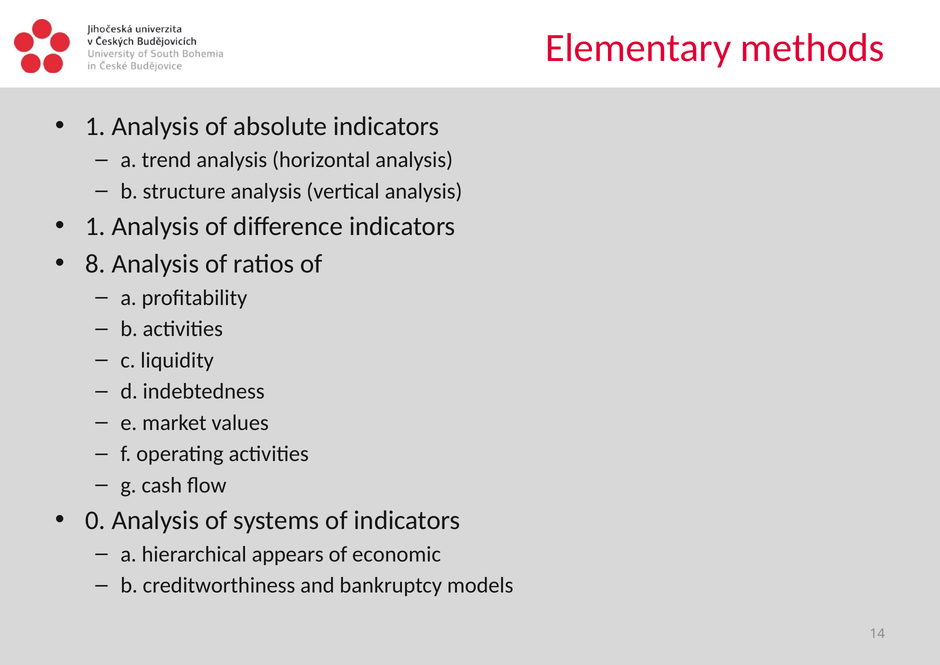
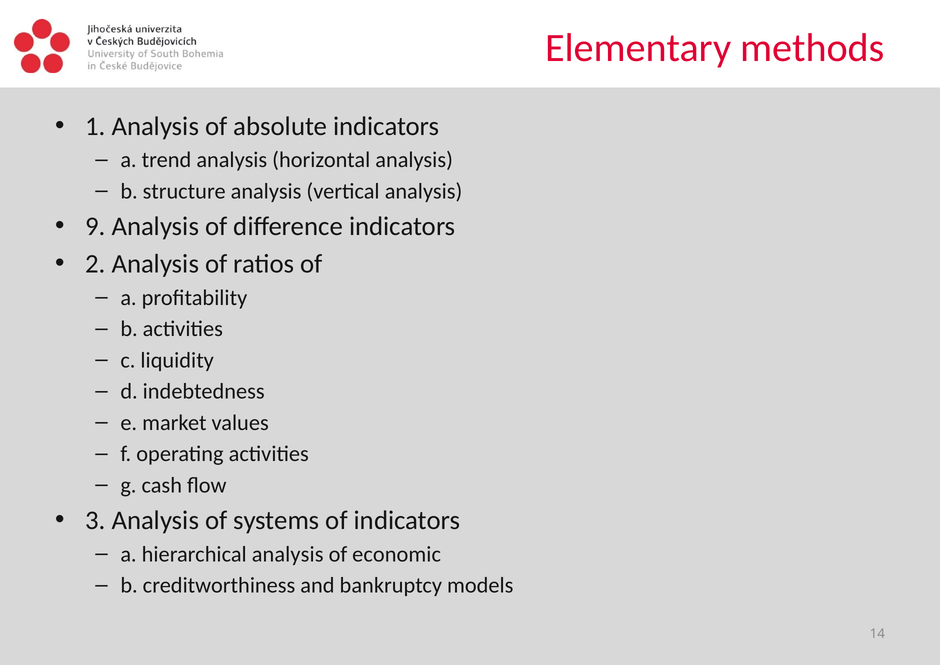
1: 1 -> 9 (95, 226)
8: 8 -> 2 (95, 264)
0: 0 -> 3 (95, 520)
hierarchical appears: appears -> analysis (288, 554)
